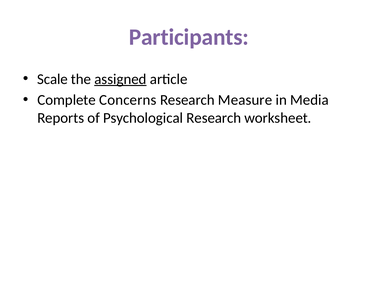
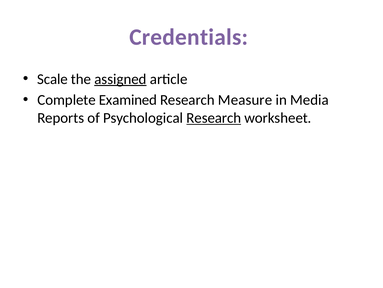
Participants: Participants -> Credentials (189, 37)
Concerns: Concerns -> Examined (128, 100)
Research underline: none -> present (214, 118)
